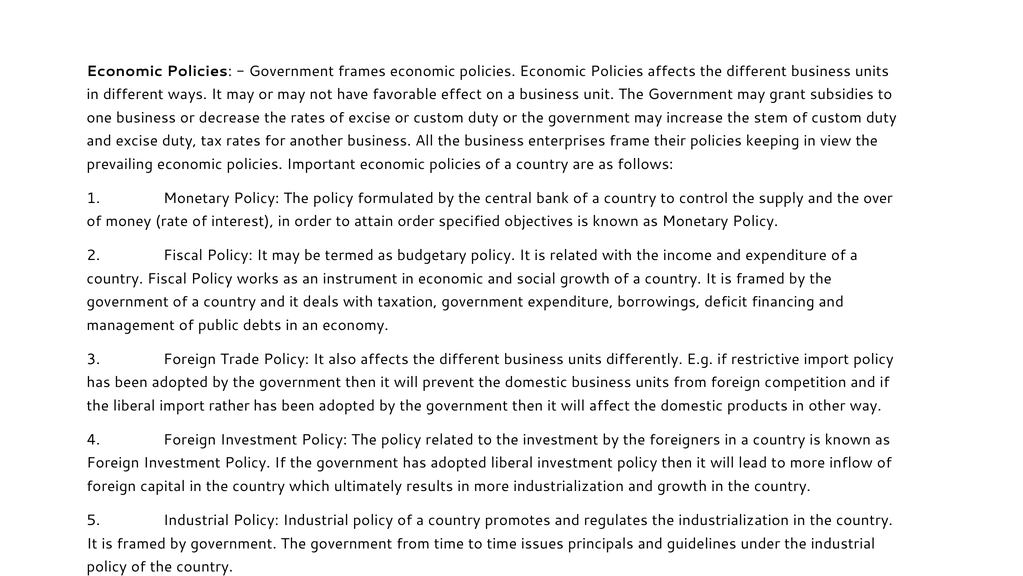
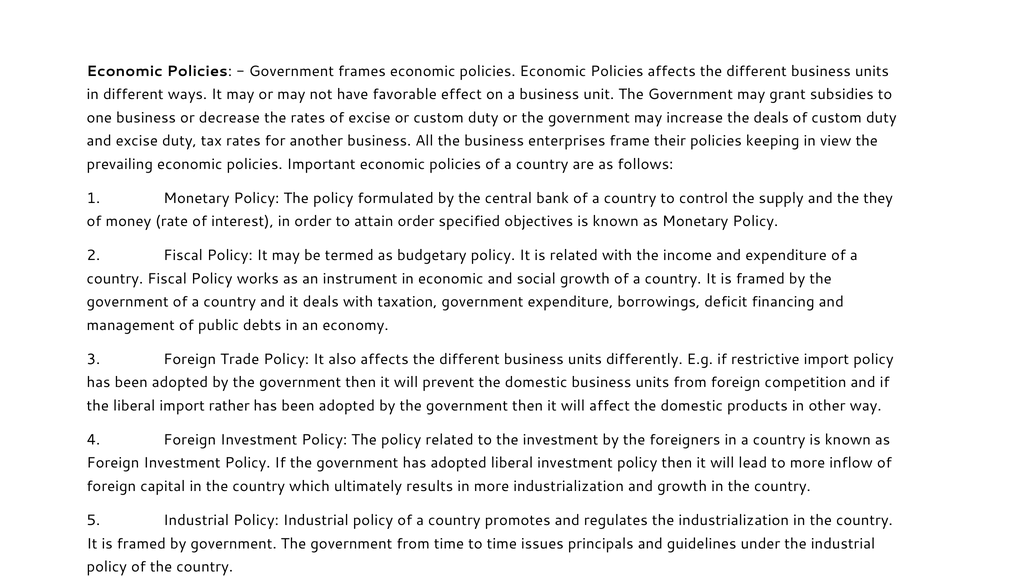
the stem: stem -> deals (771, 118)
over: over -> they (878, 198)
